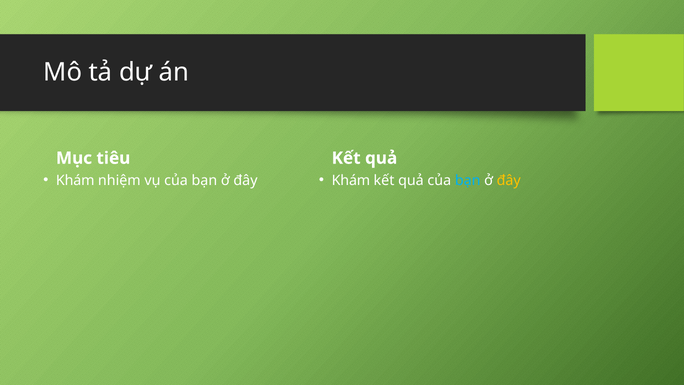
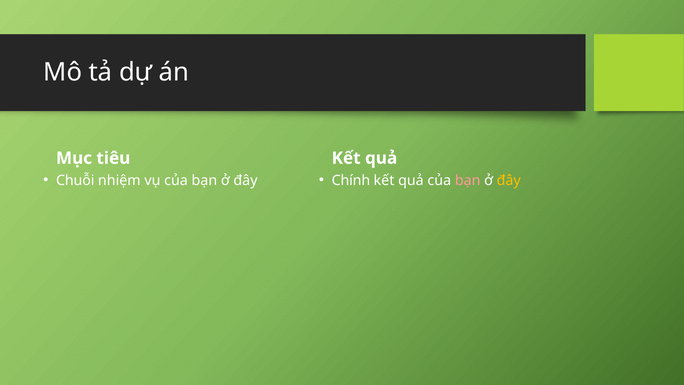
Khám: Khám -> Chuỗi (75, 180)
Khám: Khám -> Chính (351, 180)
bạn colour: light blue -> pink (468, 180)
